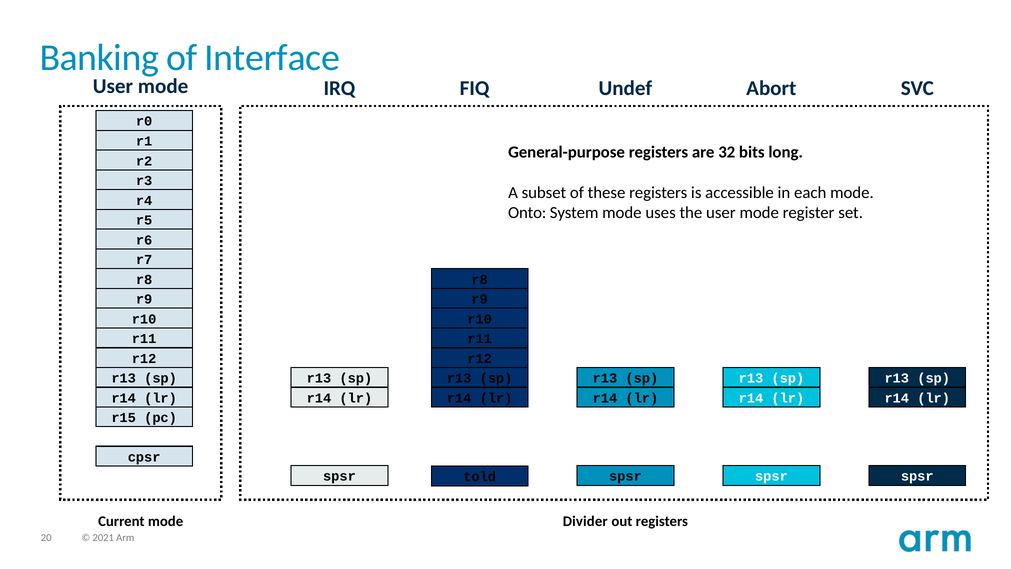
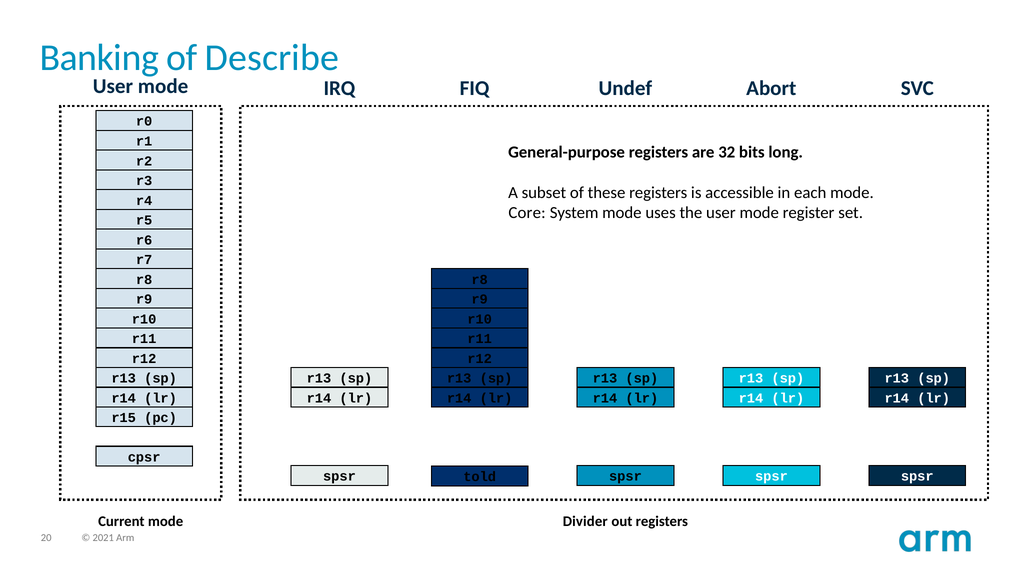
Interface: Interface -> Describe (272, 58)
Onto: Onto -> Core (527, 213)
